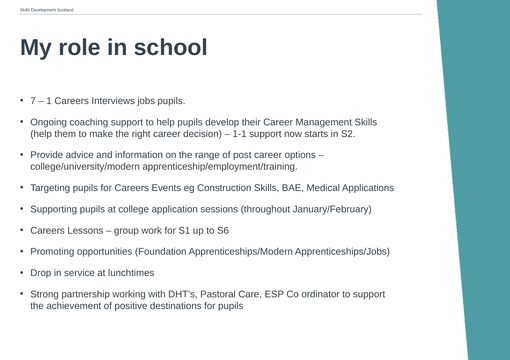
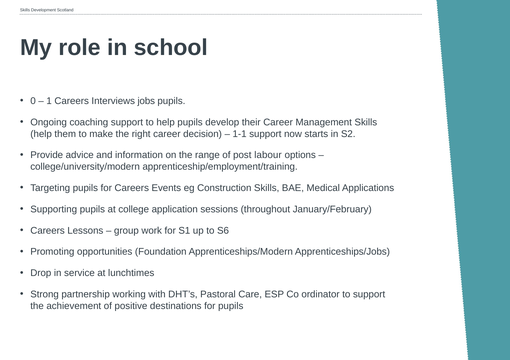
7: 7 -> 0 (33, 101)
post career: career -> labour (268, 155)
